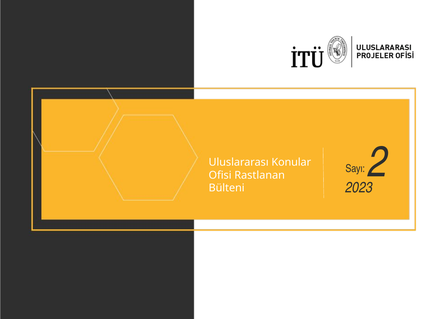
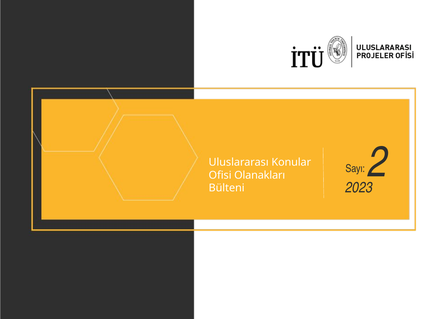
Rastlanan: Rastlanan -> Olanakları (260, 175)
